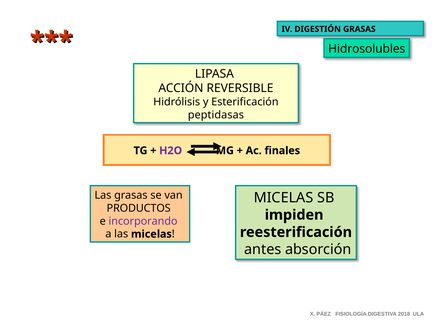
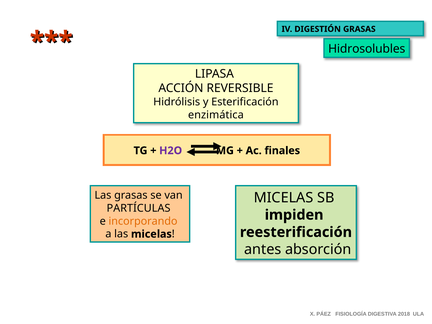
peptidasas: peptidasas -> enzimática (216, 115)
PRODUCTOS: PRODUCTOS -> PARTÍCULAS (139, 208)
incorporando colour: purple -> orange (143, 221)
